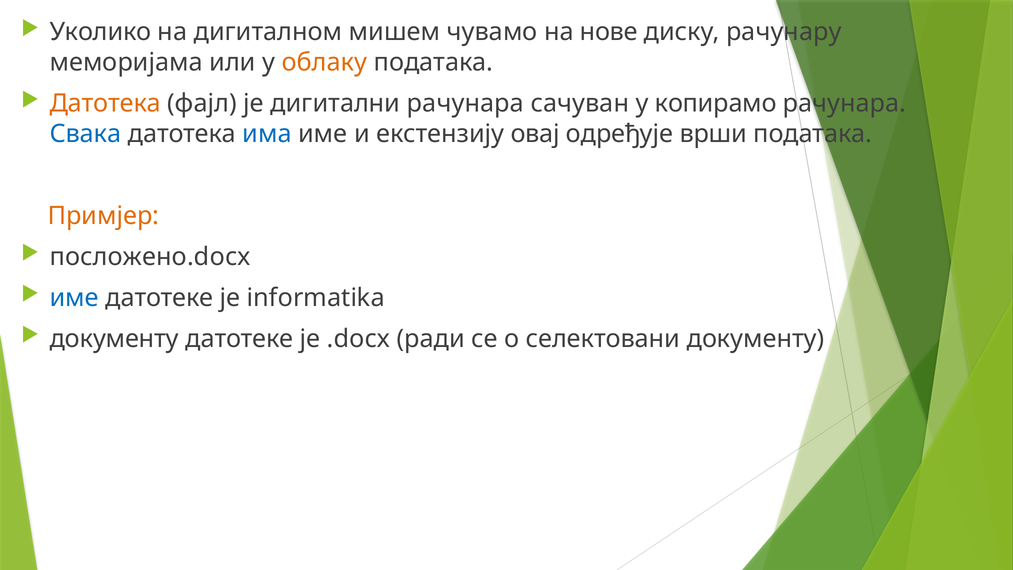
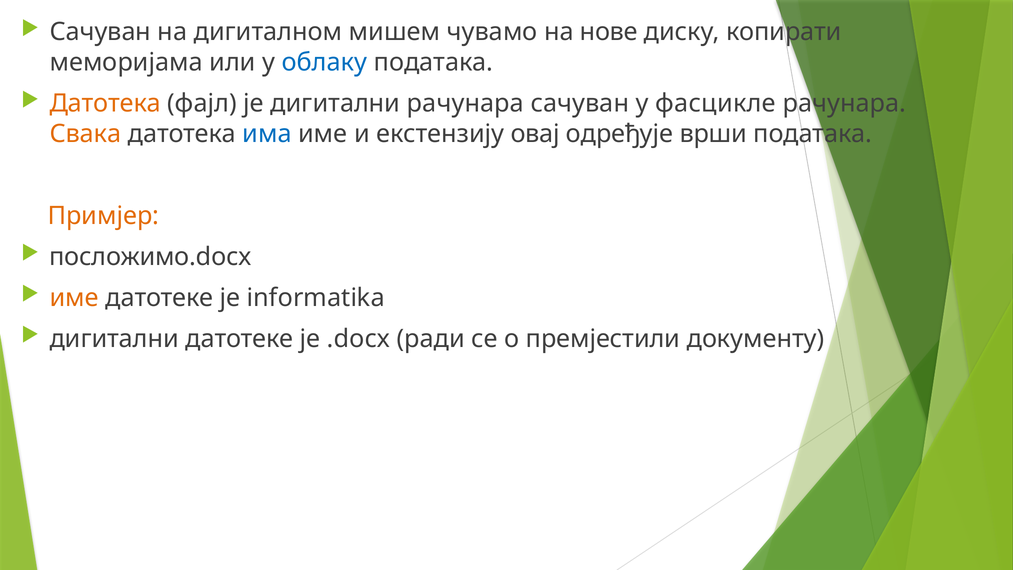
Уколико: Уколико -> Сачуван (100, 32)
рачунару: рачунару -> копирати (784, 32)
облаку colour: orange -> blue (325, 62)
копирамо: копирамо -> фасцикле (716, 103)
Свака colour: blue -> orange (86, 134)
посложено.docx: посложено.docx -> посложимо.docx (150, 257)
име colour: blue -> orange (74, 298)
документу: документу -> дигитални (114, 339)
селектовани: селектовани -> премјестили (603, 339)
